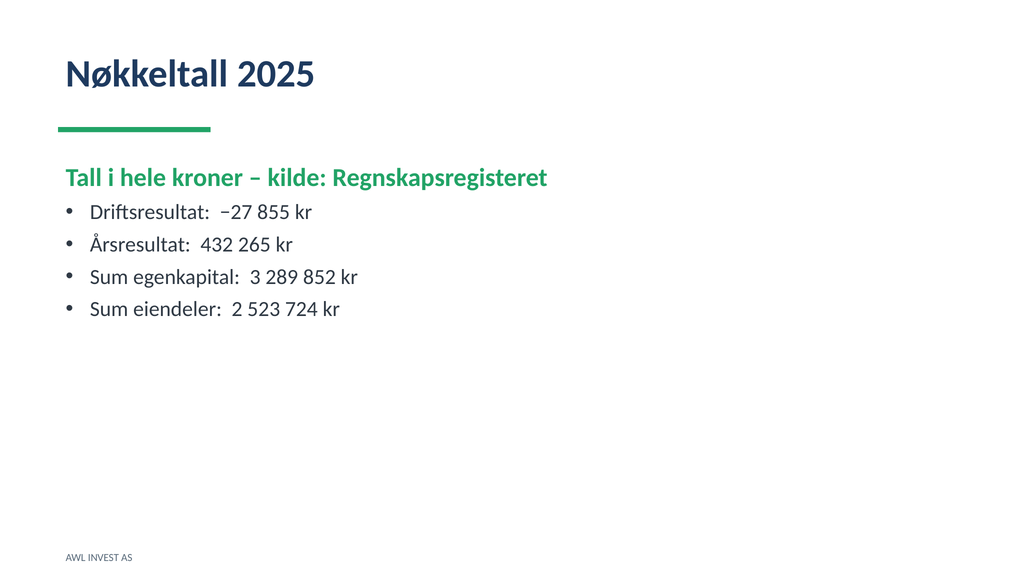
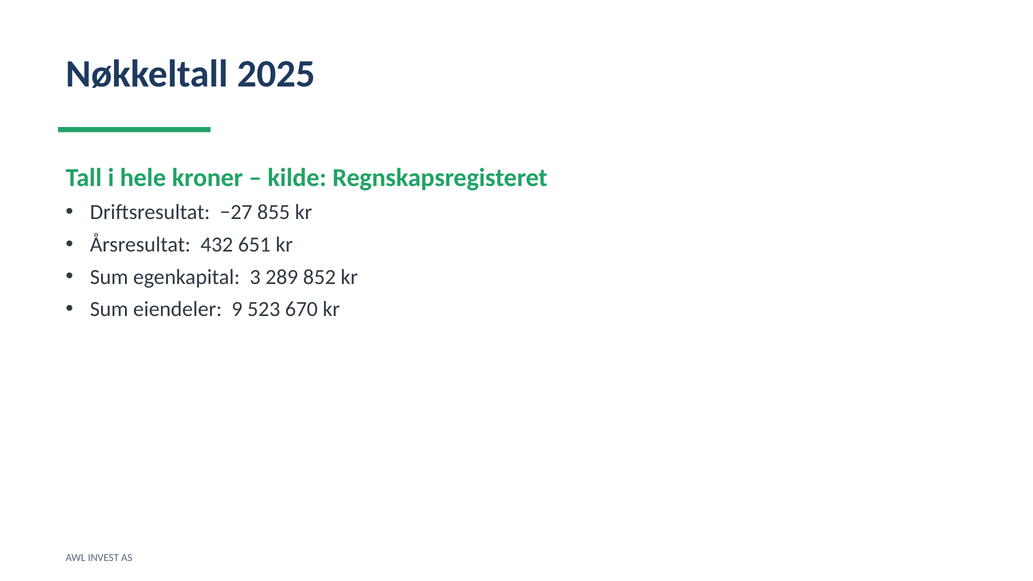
265: 265 -> 651 (254, 245)
2: 2 -> 9 (237, 309)
724: 724 -> 670 (301, 309)
